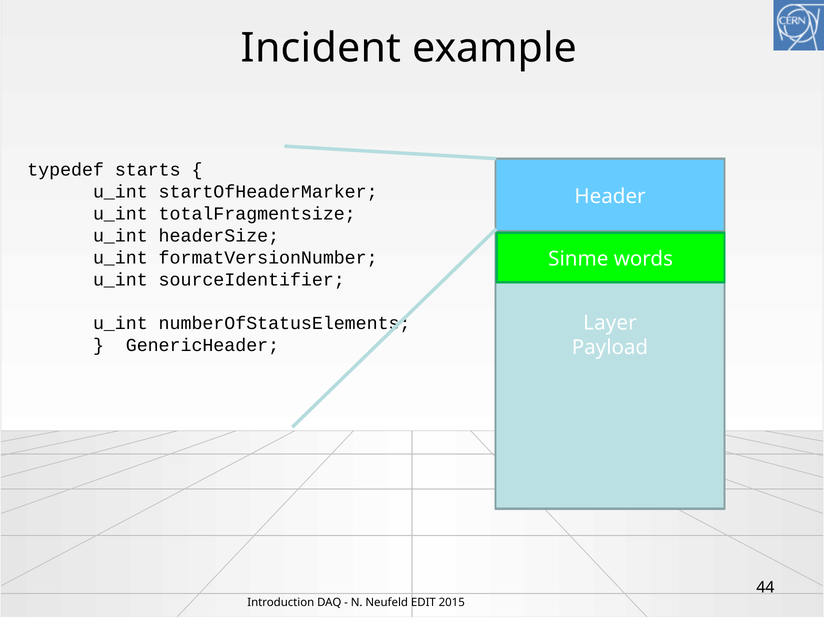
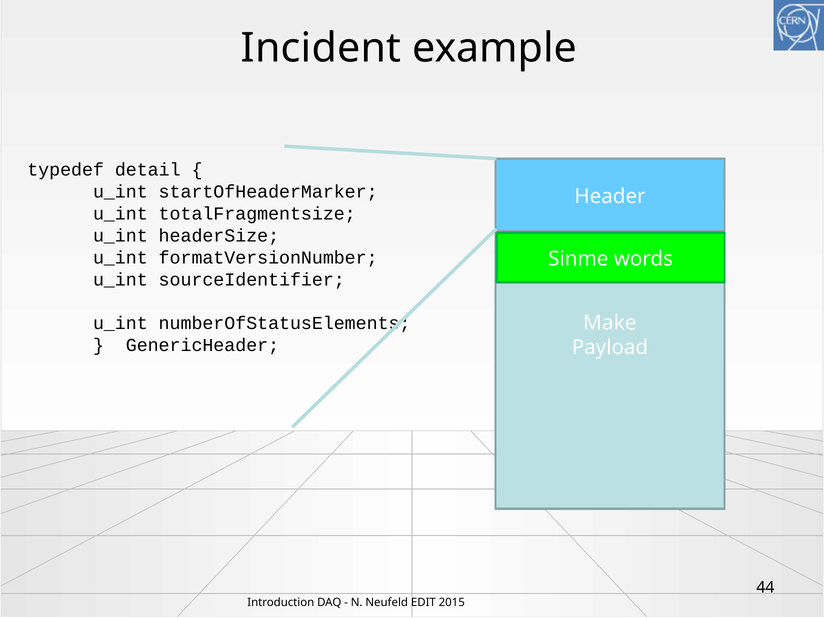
starts: starts -> detail (148, 170)
Layer: Layer -> Make (610, 323)
